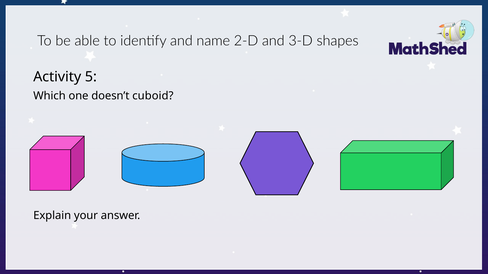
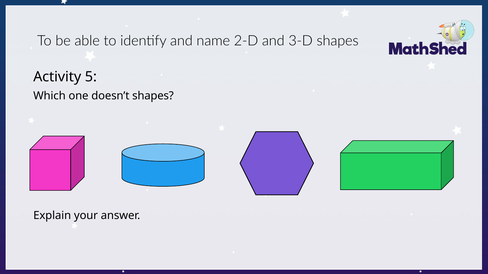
doesn’t cuboid: cuboid -> shapes (153, 96)
